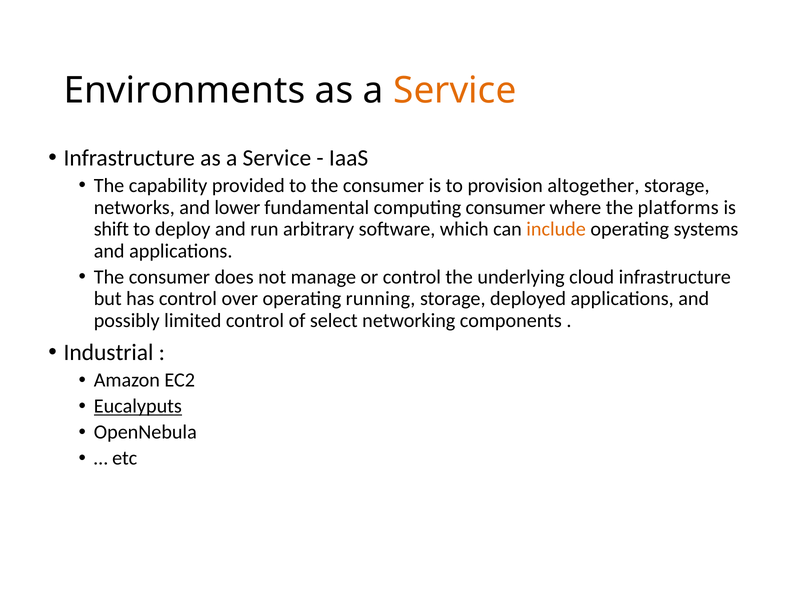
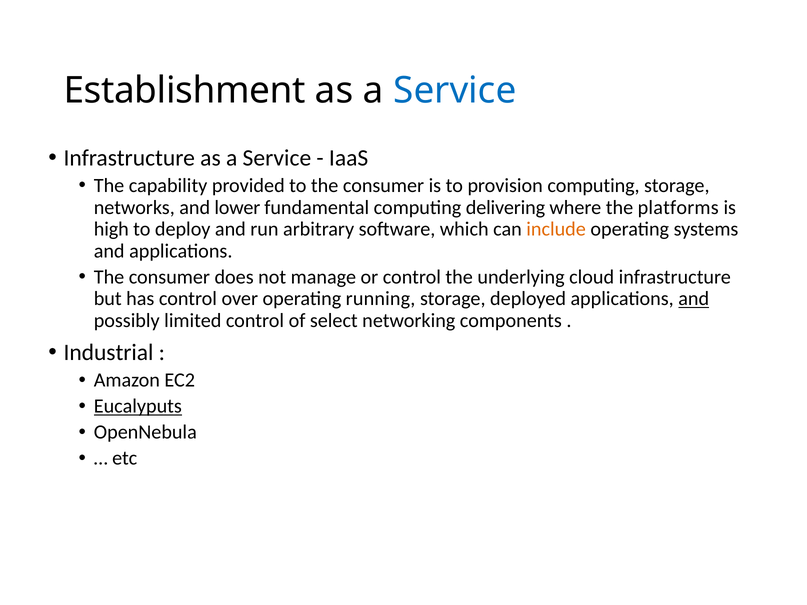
Environments: Environments -> Establishment (185, 90)
Service colour: orange -> blue (455, 90)
provision altogether: altogether -> computing (594, 186)
computing consumer: consumer -> delivering (505, 207)
shift: shift -> high (111, 229)
and underline: none -> present (694, 299)
